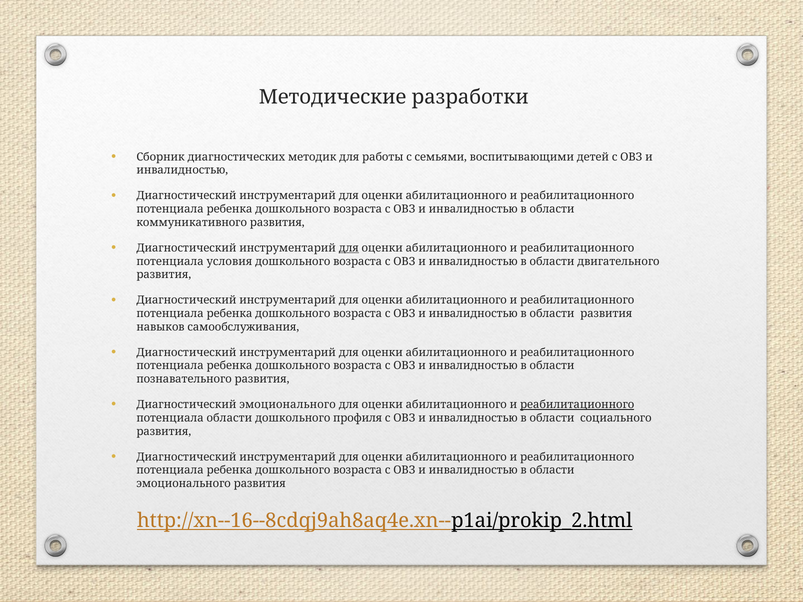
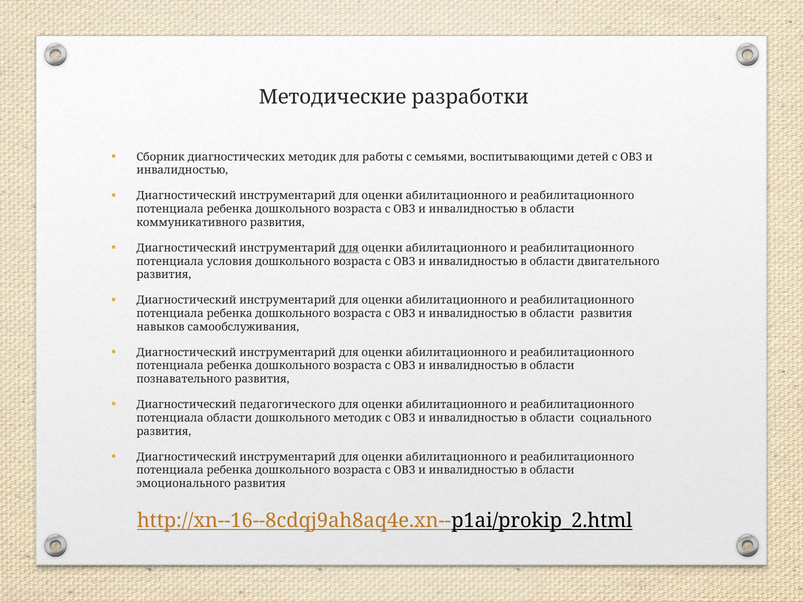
Диагностический эмоционального: эмоционального -> педагогического (288, 405)
реабилитационного underline: present -> none (577, 405)
дошкольного профиля: профиля -> методик (358, 418)
